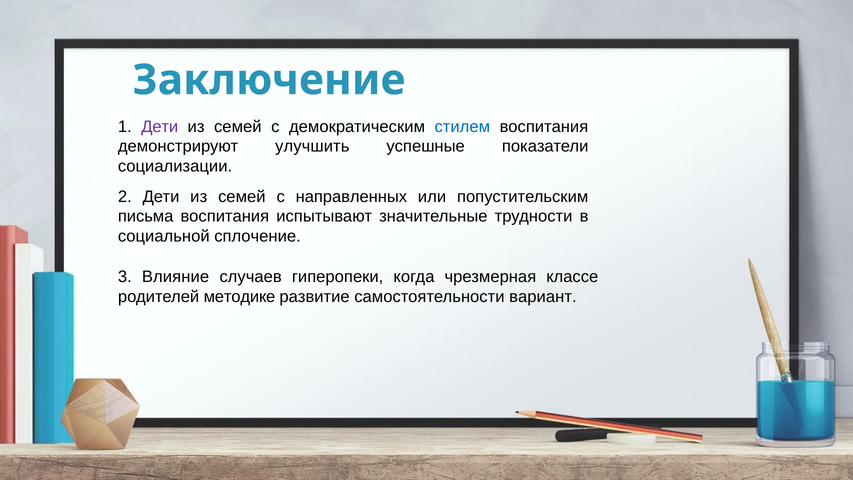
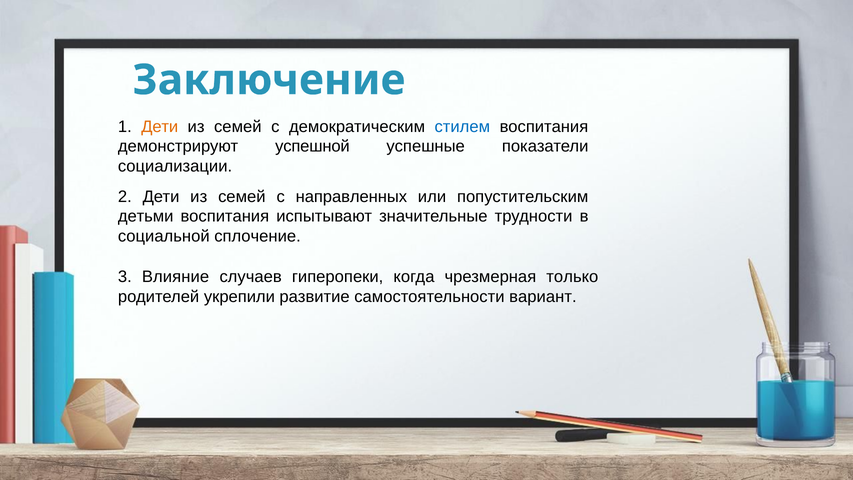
Дети colour: purple -> orange (160, 127)
улучшить: улучшить -> успешной (312, 146)
письма: письма -> детьми (146, 216)
классе: классе -> только (572, 277)
методике: методике -> укрепили (239, 297)
